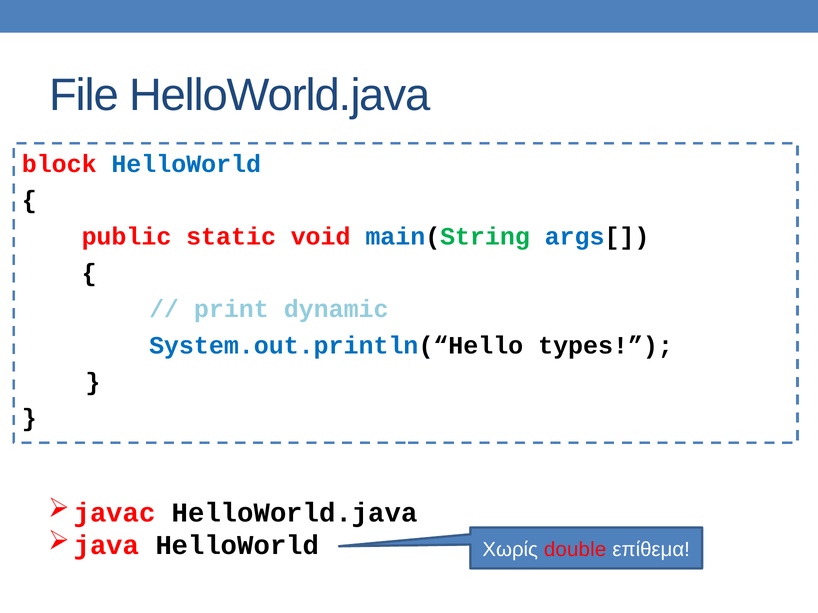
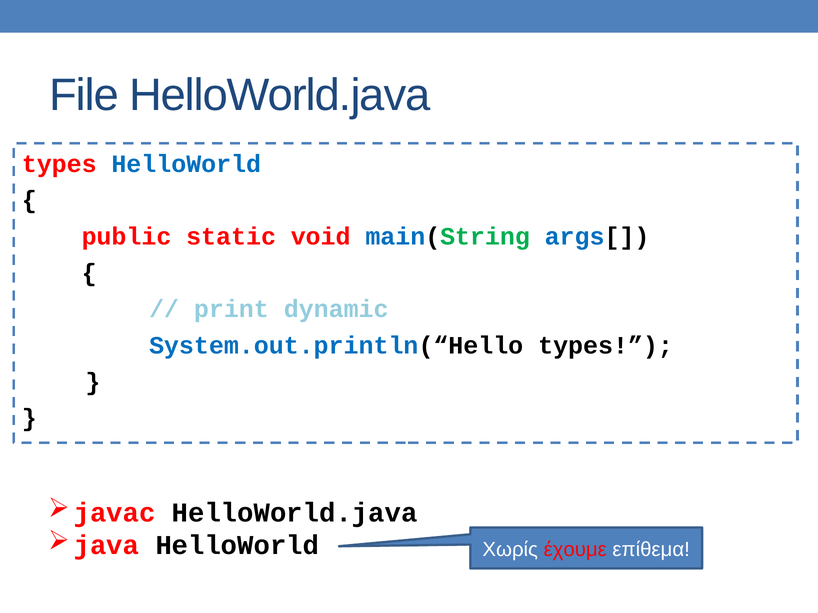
block: block -> types (59, 164)
double: double -> έχουμε (575, 550)
